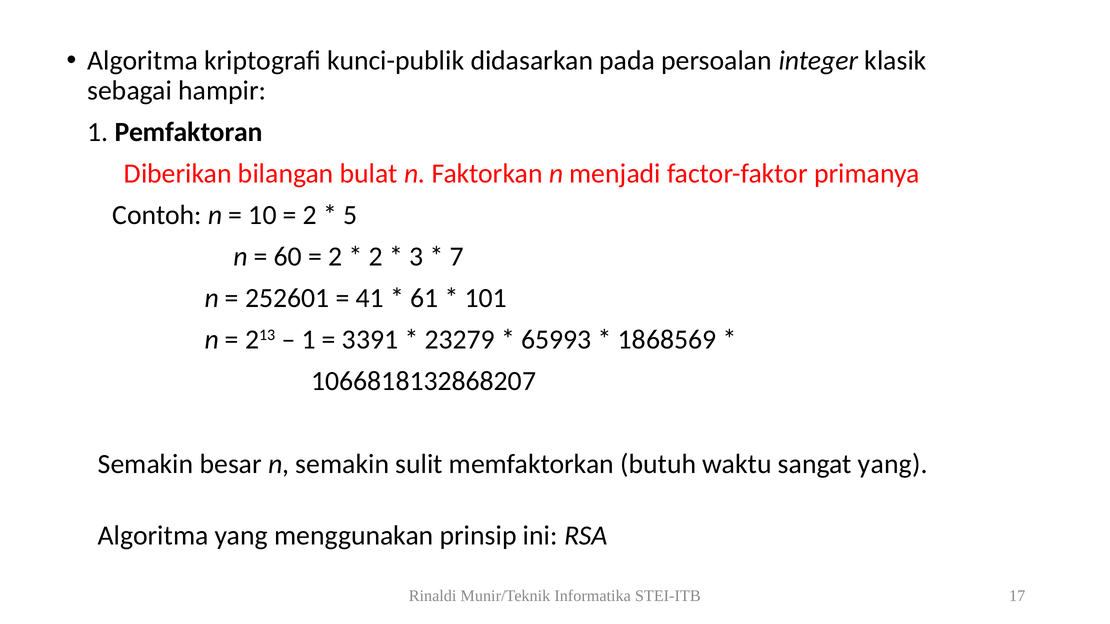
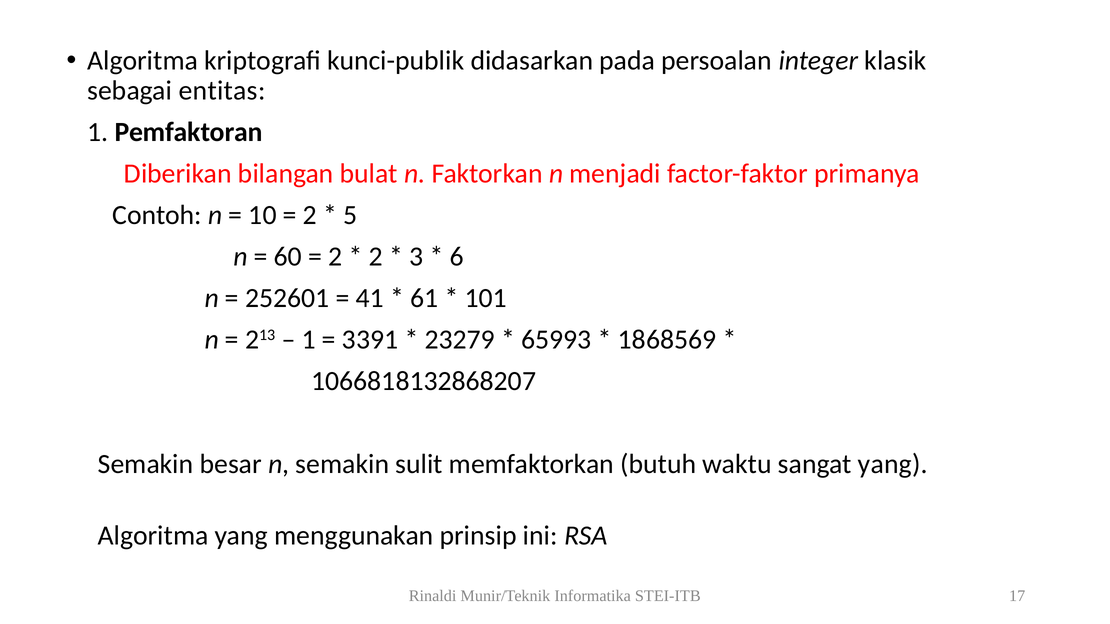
hampir: hampir -> entitas (222, 91)
7: 7 -> 6 (457, 257)
